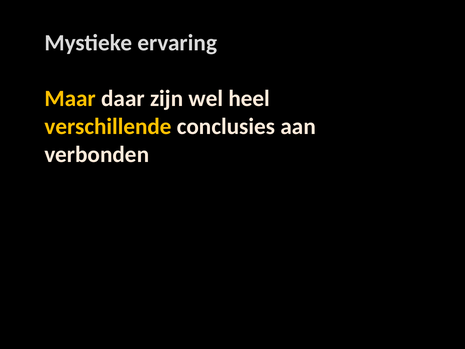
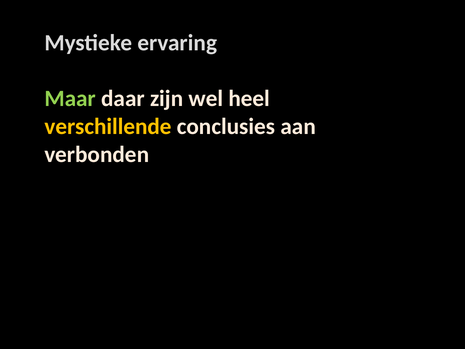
Maar colour: yellow -> light green (70, 98)
